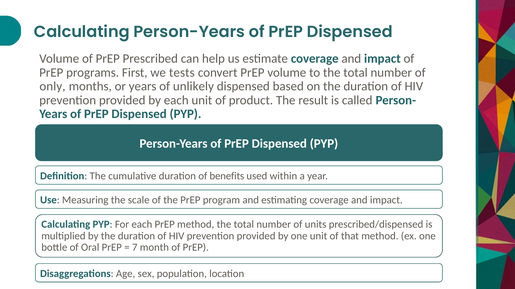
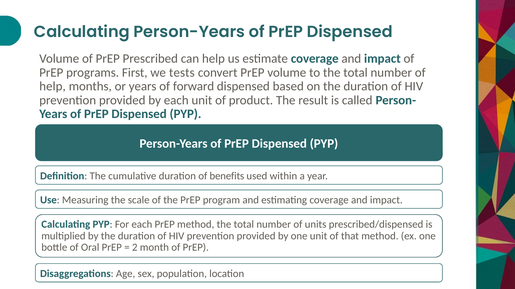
only: only -> help (53, 87)
unlikely: unlikely -> forward (194, 87)
7: 7 -> 2 (135, 248)
